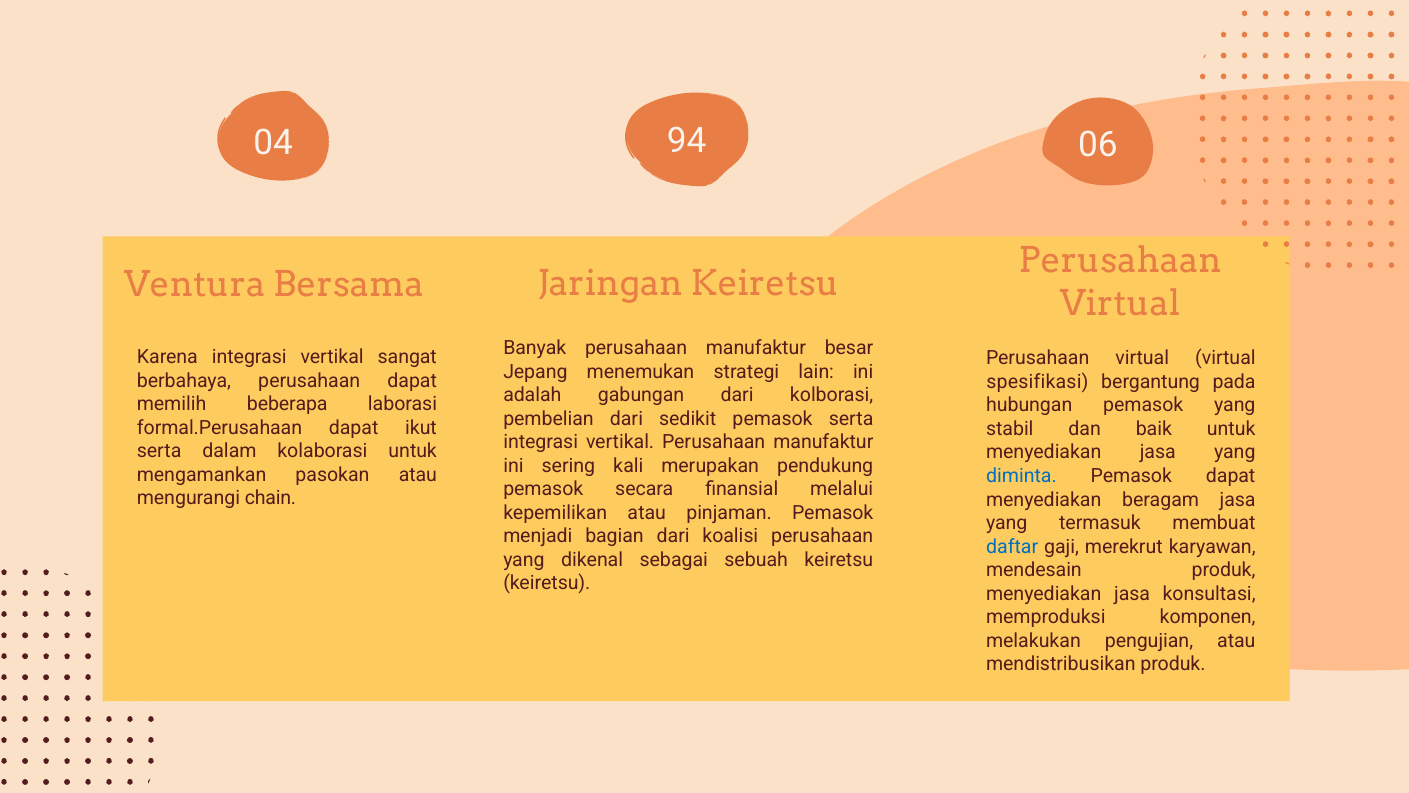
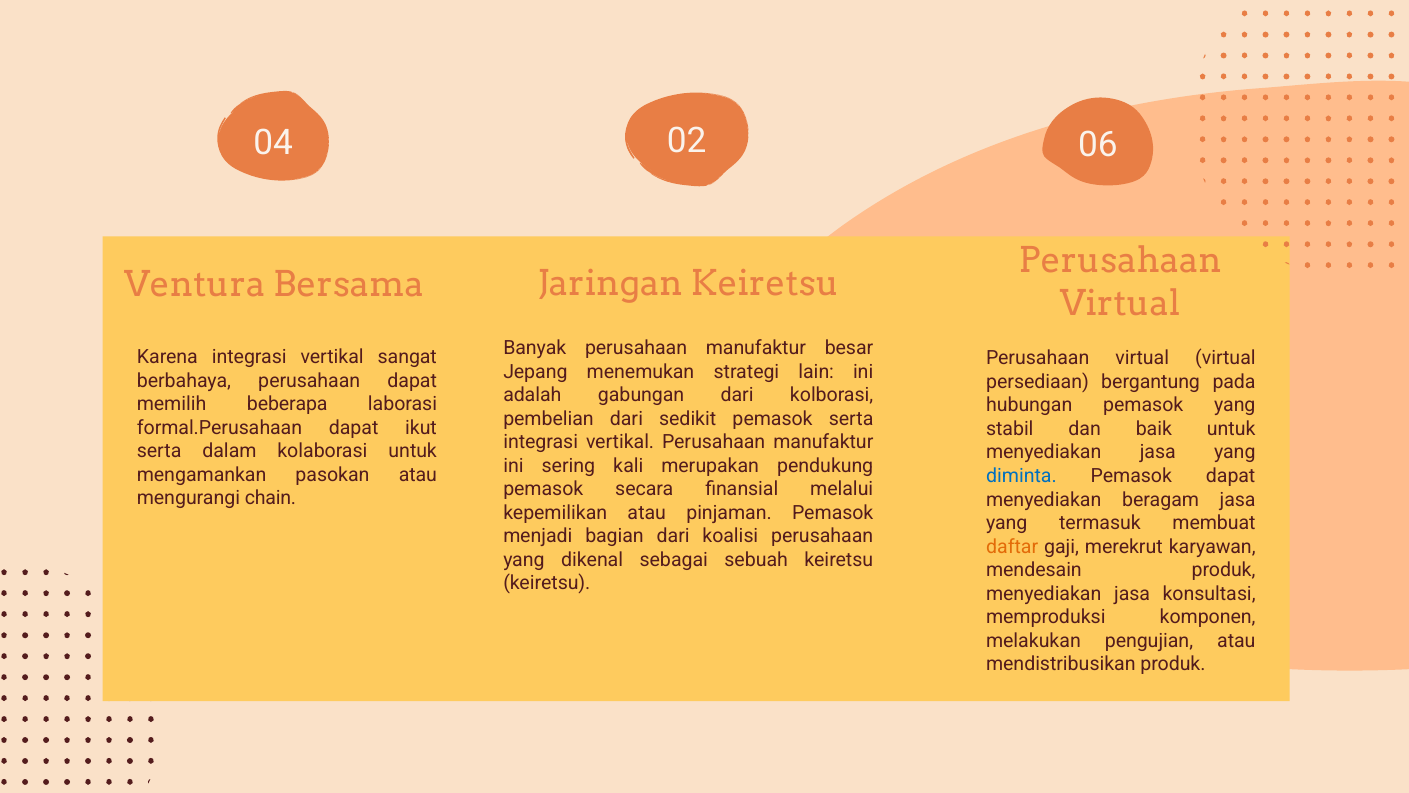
94: 94 -> 02 (687, 141)
spesifikasi: spesifikasi -> persediaan (1038, 382)
daftar colour: blue -> orange (1012, 546)
